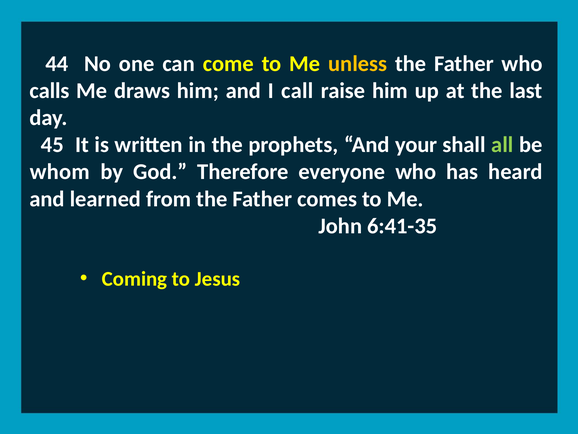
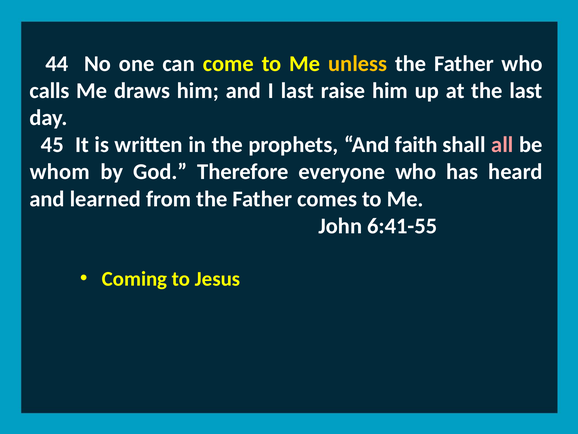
I call: call -> last (297, 91)
your: your -> faith (416, 145)
all colour: light green -> pink (502, 145)
6:41-35: 6:41-35 -> 6:41-55 (402, 226)
